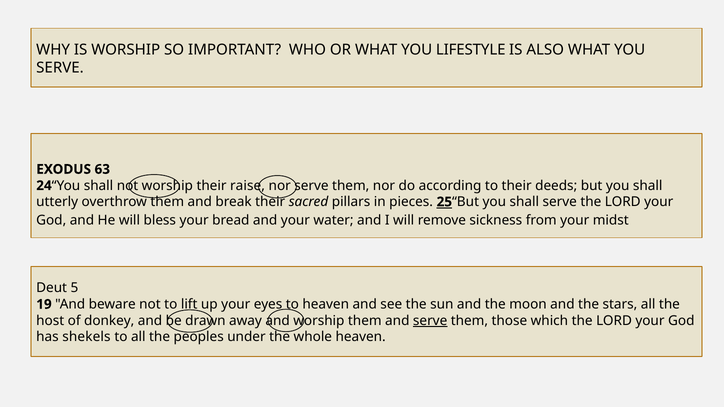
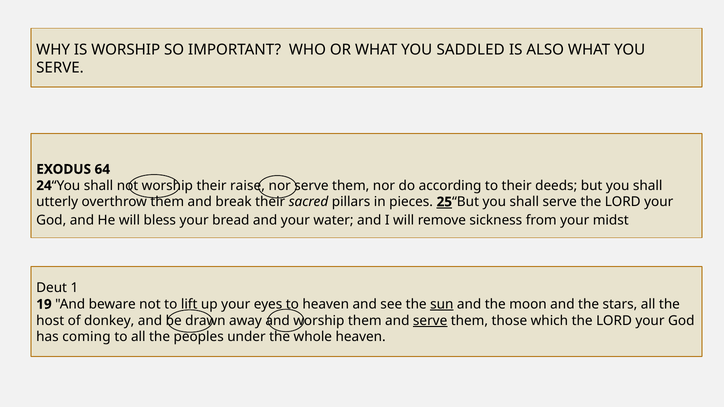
LIFESTYLE: LIFESTYLE -> SADDLED (471, 50)
63: 63 -> 64 (102, 169)
5: 5 -> 1 (74, 288)
sun underline: none -> present (442, 304)
shekels: shekels -> coming (86, 337)
